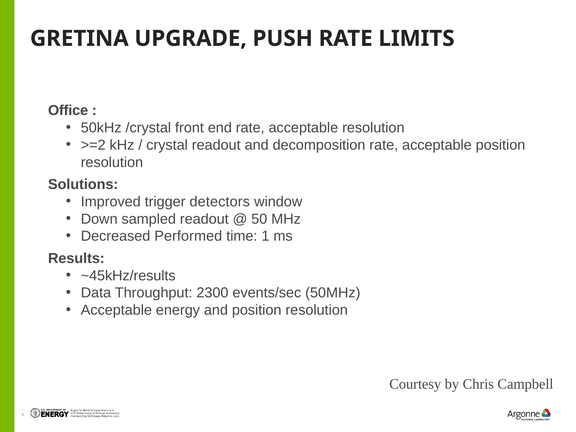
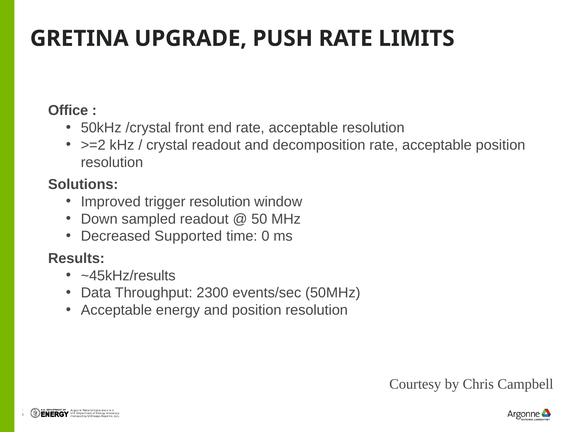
trigger detectors: detectors -> resolution (220, 202)
Performed: Performed -> Supported (188, 236)
1: 1 -> 0 (265, 236)
